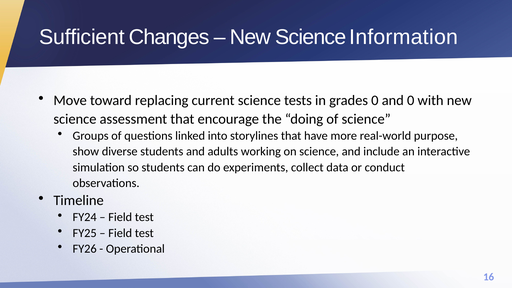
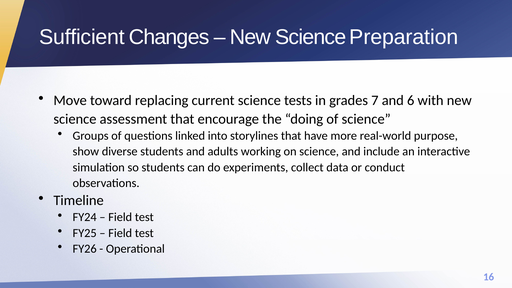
Information: Information -> Preparation (404, 37)
grades 0: 0 -> 7 (375, 100)
and 0: 0 -> 6 (411, 100)
